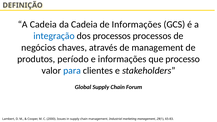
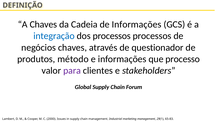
A Cadeia: Cadeia -> Chaves (43, 24)
de management: management -> questionador (158, 48)
período: período -> método (73, 59)
para colour: blue -> purple (72, 71)
